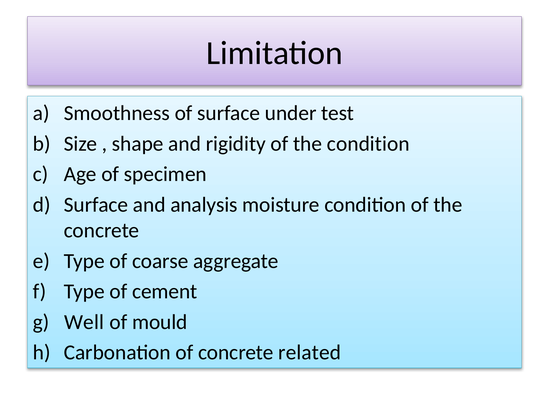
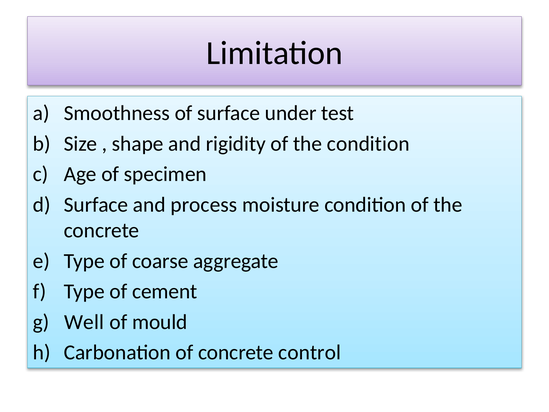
analysis: analysis -> process (204, 205)
related: related -> control (310, 352)
